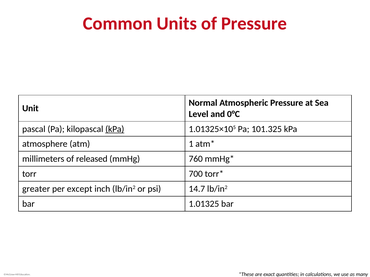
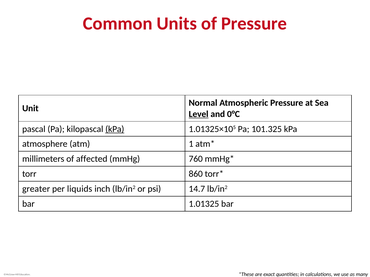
Level underline: none -> present (199, 114)
released: released -> affected (92, 159)
700: 700 -> 860 (196, 174)
except: except -> liquids (80, 189)
